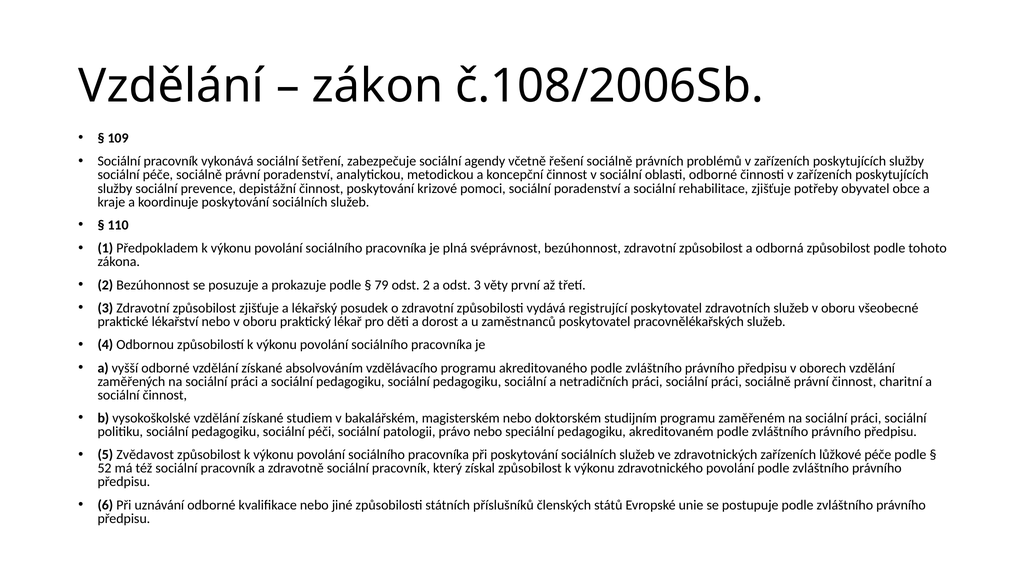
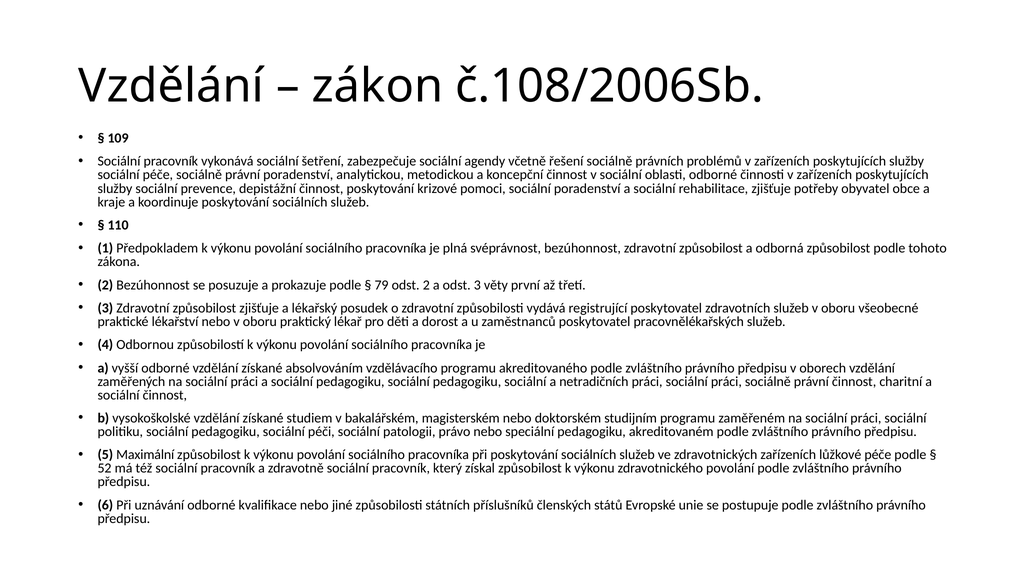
Zvědavost: Zvědavost -> Maximální (145, 455)
